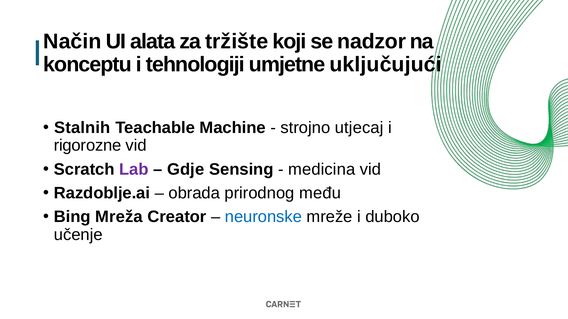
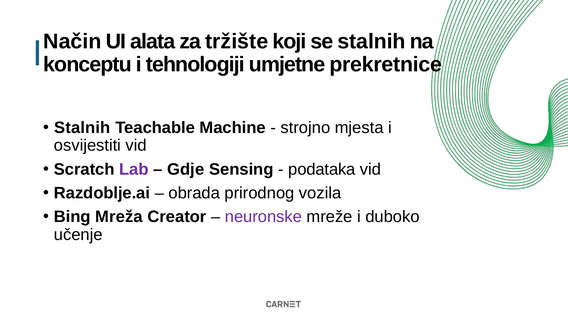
se nadzor: nadzor -> stalnih (372, 42)
uključujući: uključujući -> prekretnice (386, 65)
utjecaj: utjecaj -> mjesta (359, 128)
rigorozne: rigorozne -> osvijestiti (87, 146)
medicina: medicina -> podataka (322, 170)
među: među -> vozila (320, 193)
neuronske colour: blue -> purple (263, 217)
